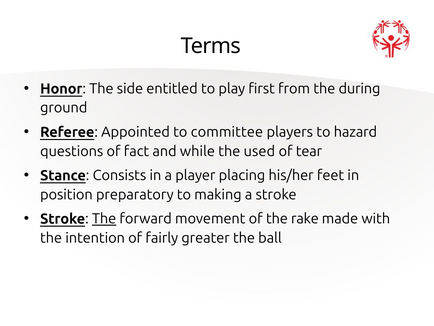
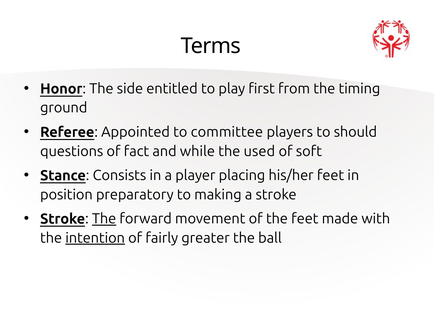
during: during -> timing (359, 89)
hazard: hazard -> should (355, 132)
tear: tear -> soft (309, 151)
the rake: rake -> feet (305, 219)
intention underline: none -> present (95, 238)
